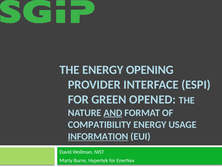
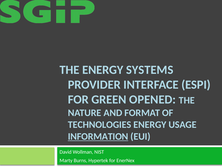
OPENING: OPENING -> SYSTEMS (150, 70)
AND underline: present -> none (113, 112)
COMPATIBILITY: COMPATIBILITY -> TECHNOLOGIES (100, 124)
